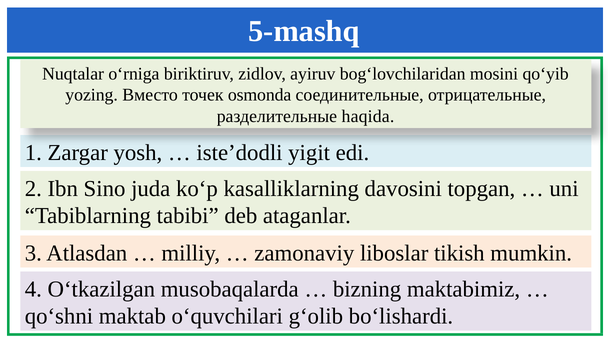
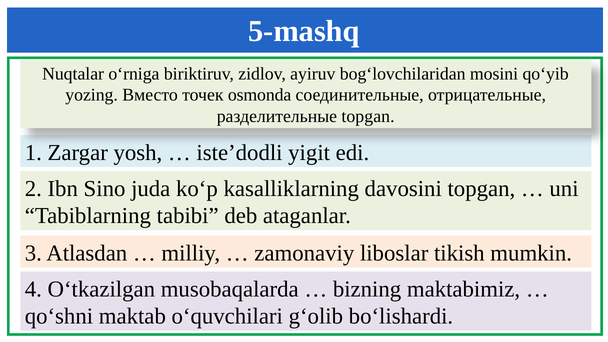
разделительные haqida: haqida -> topgan (368, 116)
